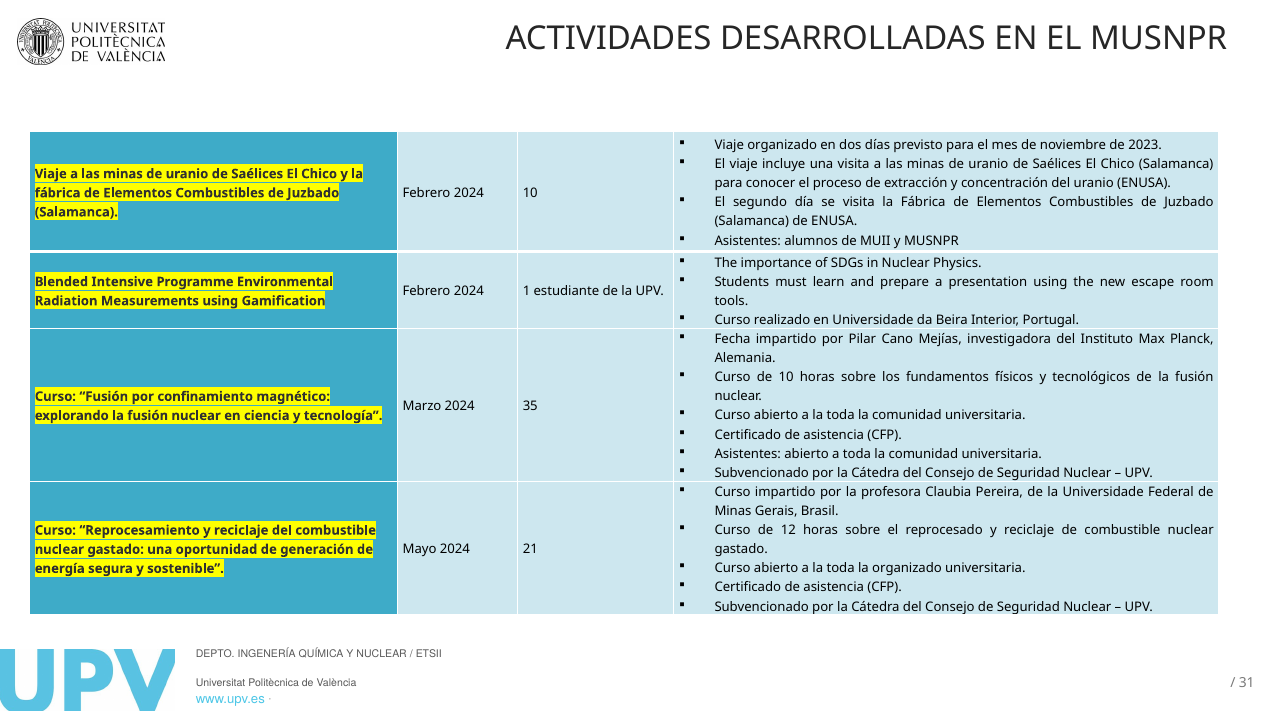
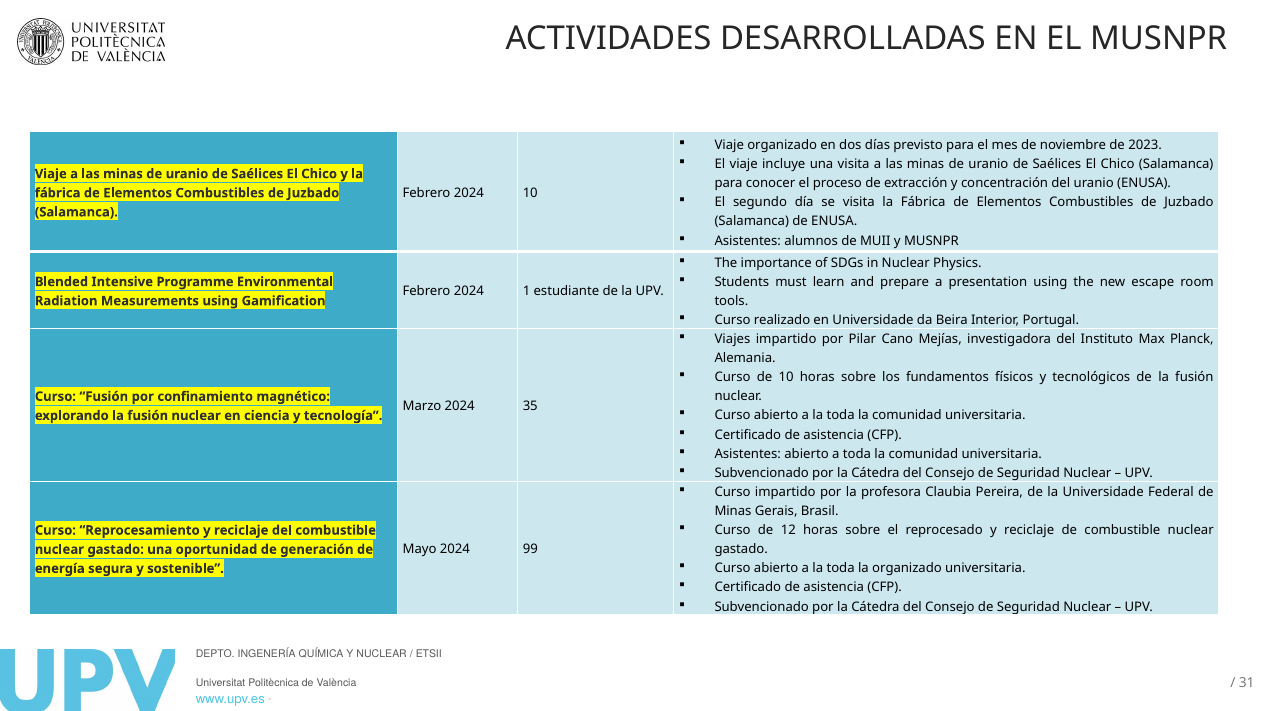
Fecha: Fecha -> Viajes (733, 339)
21: 21 -> 99 (530, 549)
